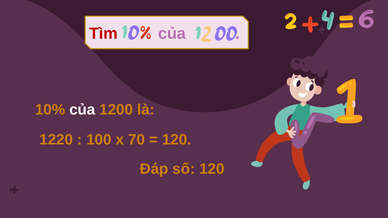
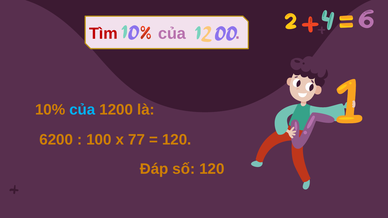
của colour: white -> light blue (82, 110)
1220: 1220 -> 6200 (56, 140)
70: 70 -> 77 (137, 140)
